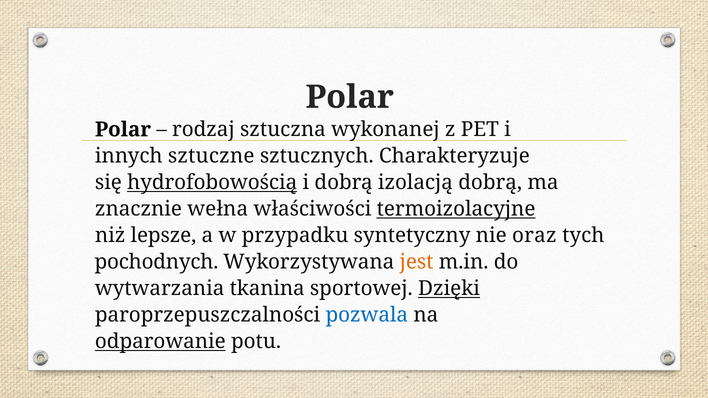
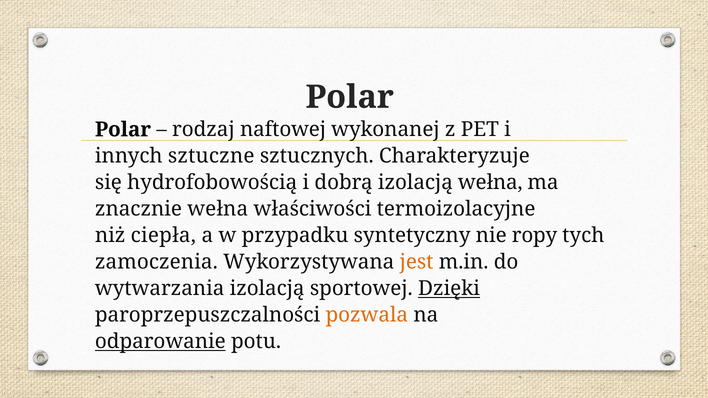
sztuczna: sztuczna -> naftowej (283, 130)
hydrofobowością underline: present -> none (212, 183)
izolacją dobrą: dobrą -> wełna (490, 183)
termoizolacyjne underline: present -> none (456, 209)
lepsze: lepsze -> ciepła (163, 236)
oraz: oraz -> ropy (535, 236)
pochodnych: pochodnych -> zamoczenia (156, 262)
wytwarzania tkanina: tkanina -> izolacją (267, 289)
pozwala colour: blue -> orange (367, 315)
